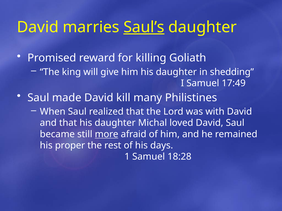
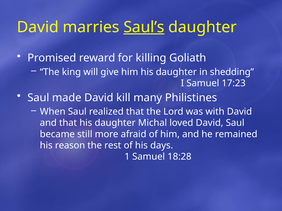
17:49: 17:49 -> 17:23 (234, 83)
more underline: present -> none (107, 134)
proper: proper -> reason (70, 146)
